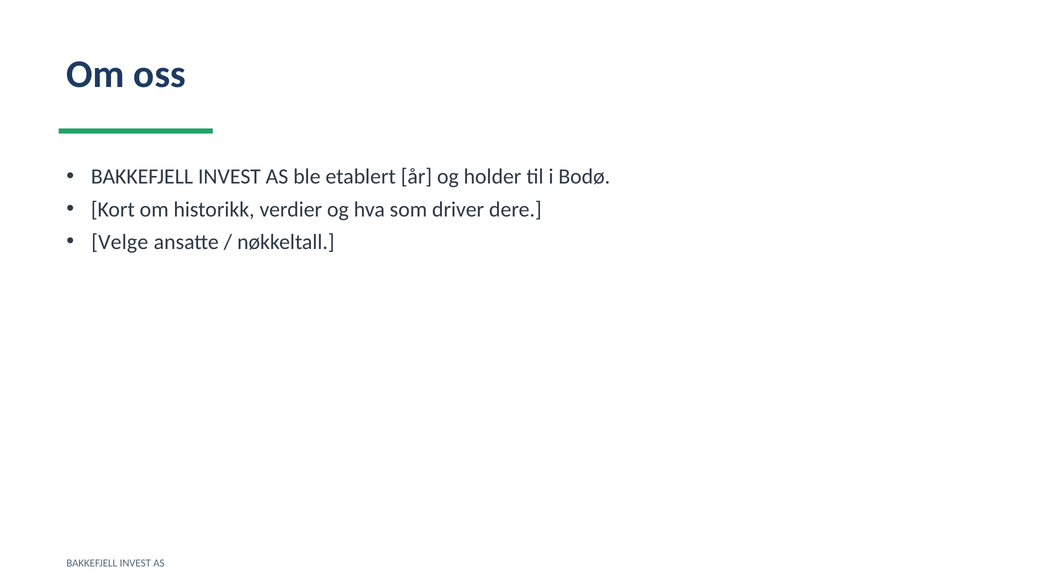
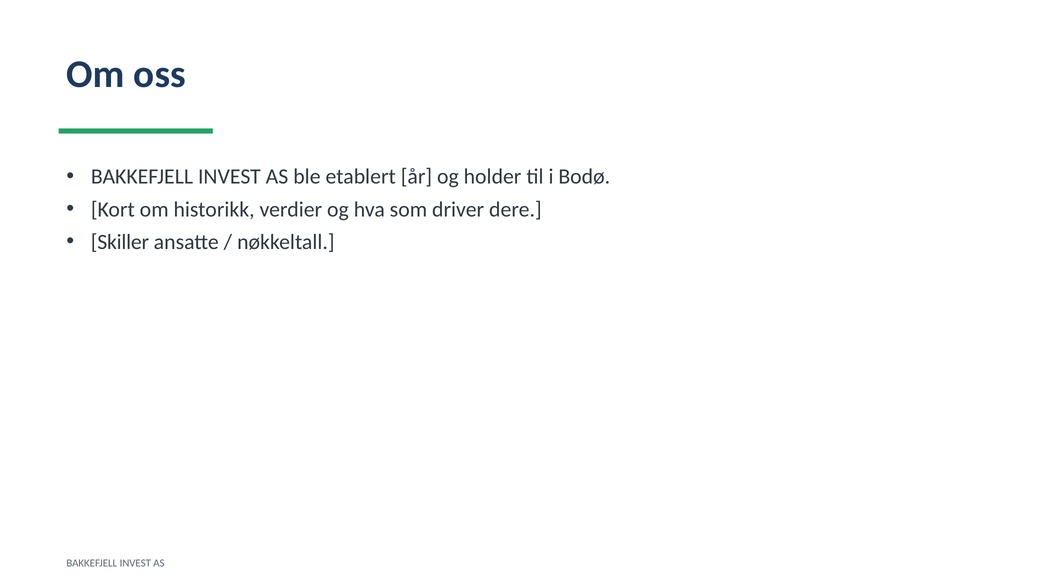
Velge: Velge -> Skiller (120, 242)
